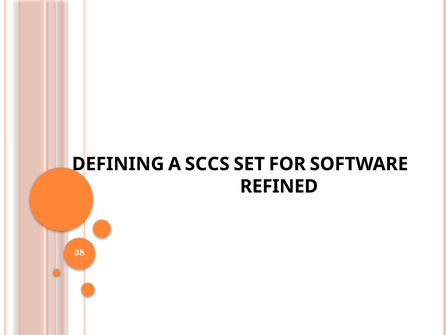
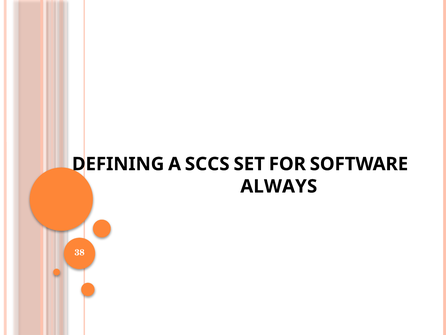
REFINED: REFINED -> ALWAYS (279, 186)
